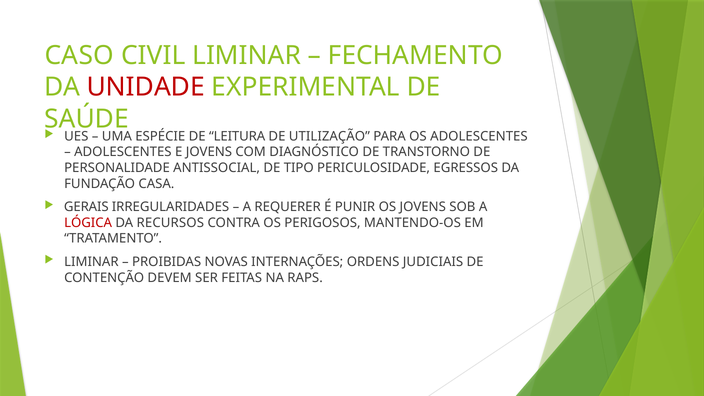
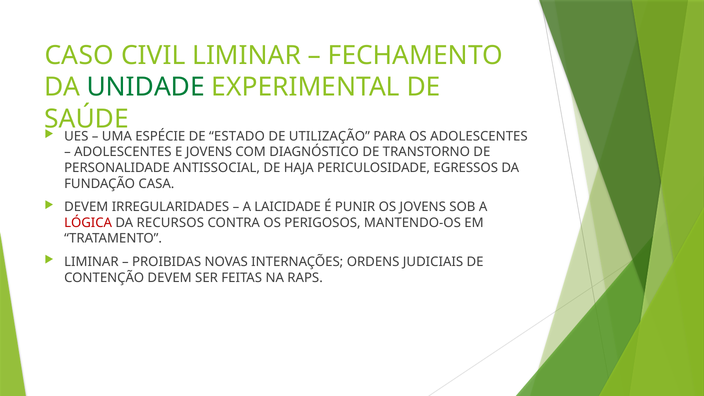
UNIDADE colour: red -> green (146, 87)
LEITURA: LEITURA -> ESTADO (237, 136)
TIPO: TIPO -> HAJA (299, 168)
GERAIS: GERAIS -> DEVEM (86, 207)
REQUERER: REQUERER -> LAICIDADE (288, 207)
